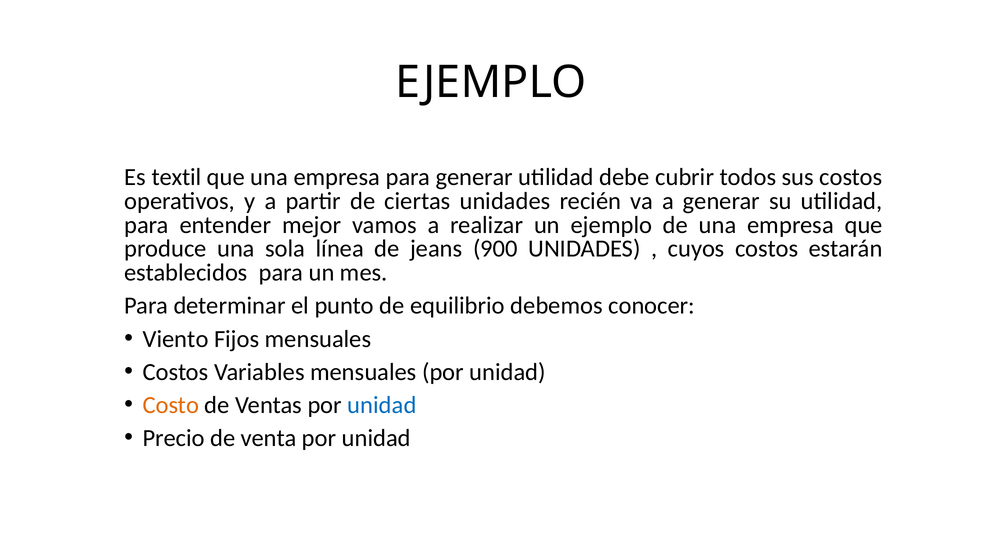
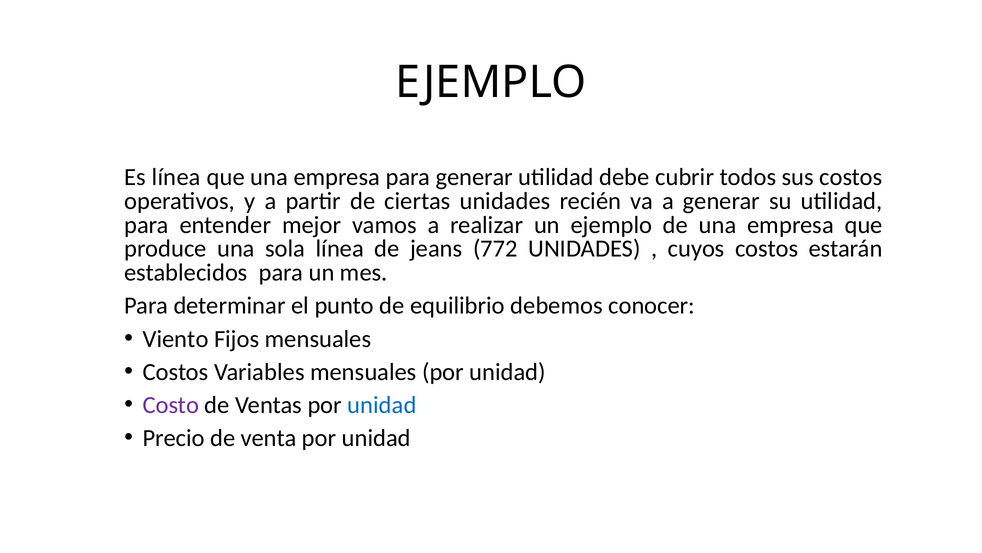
Es textil: textil -> línea (176, 177)
900: 900 -> 772 (495, 249)
Costo colour: orange -> purple (171, 405)
